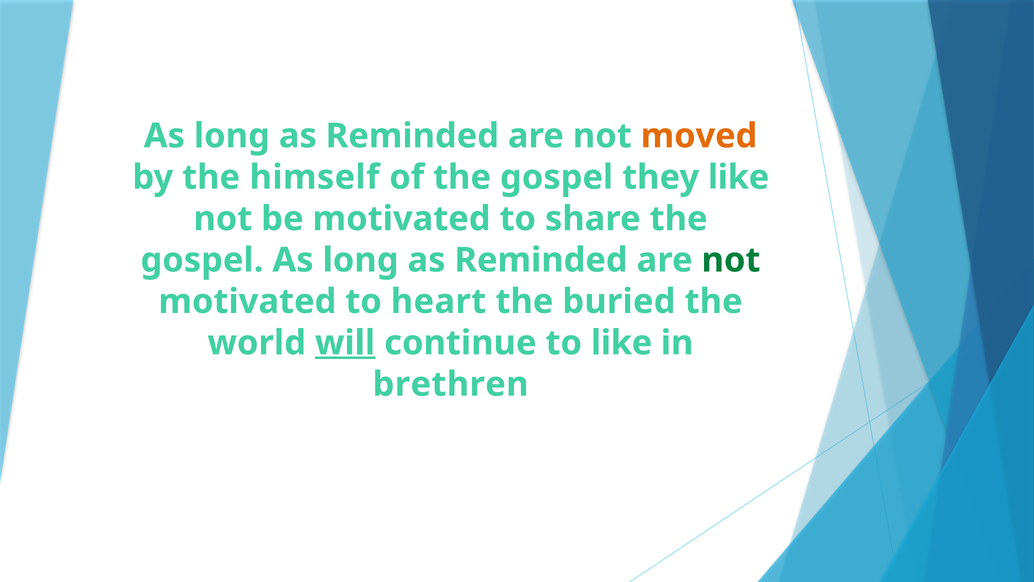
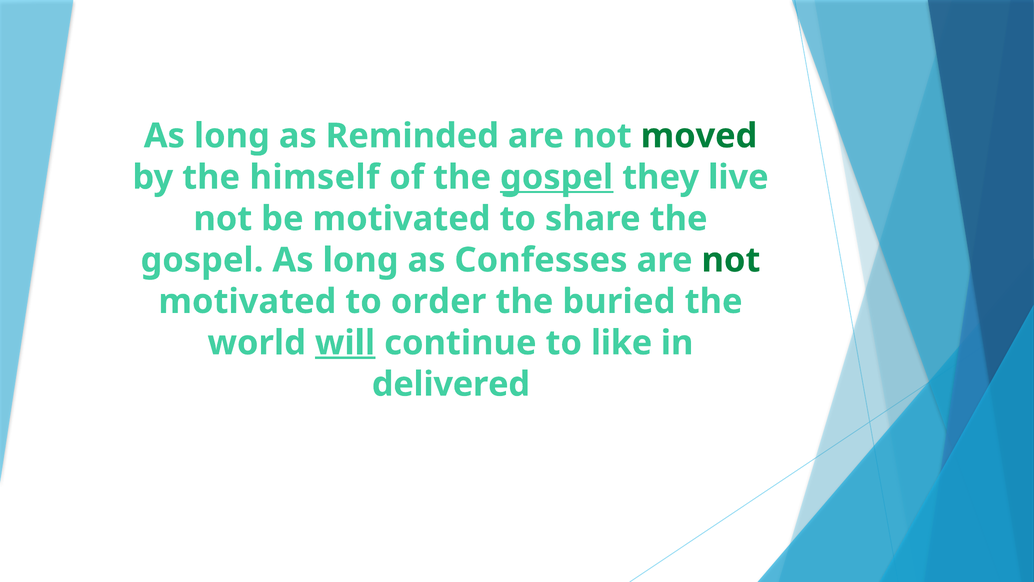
moved colour: orange -> green (699, 136)
gospel underline: none -> present (557, 177)
they like: like -> live (738, 177)
Reminded: Reminded -> Confesses (541, 260)
heart: heart -> order (439, 301)
brethren: brethren -> delivered (451, 384)
